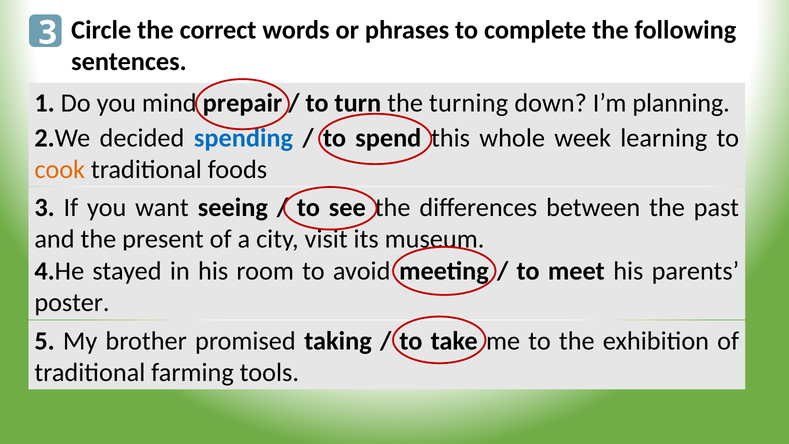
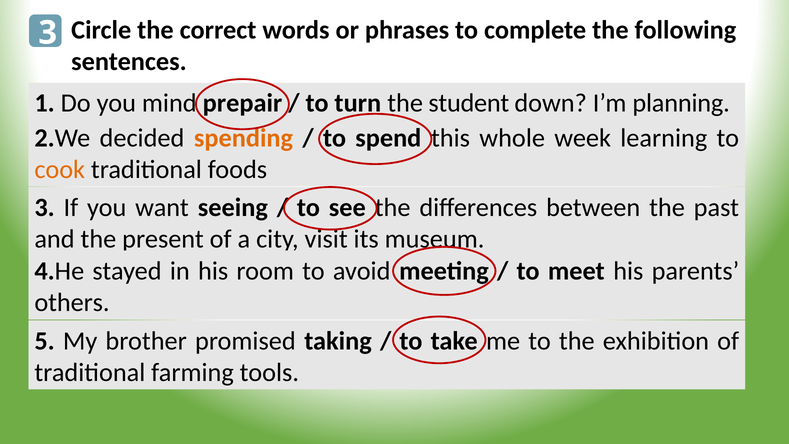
turning: turning -> student (469, 103)
spending colour: blue -> orange (244, 138)
poster: poster -> others (72, 303)
